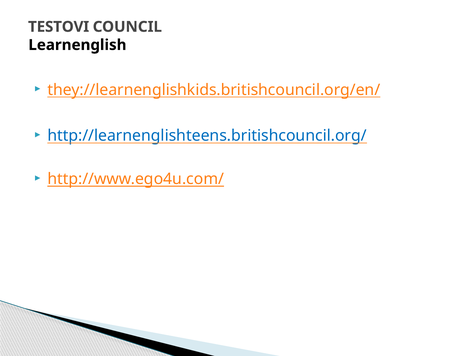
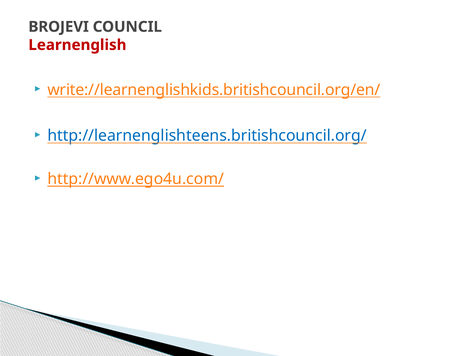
TESTOVI: TESTOVI -> BROJEVI (59, 27)
Learnenglish colour: black -> red (77, 45)
they://learnenglishkids.britishcouncil.org/en/: they://learnenglishkids.britishcouncil.org/en/ -> write://learnenglishkids.britishcouncil.org/en/ (214, 90)
